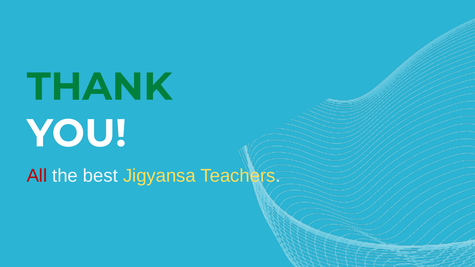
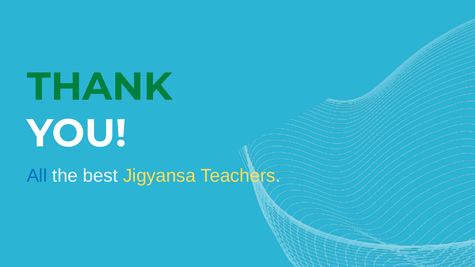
All colour: red -> blue (37, 176)
